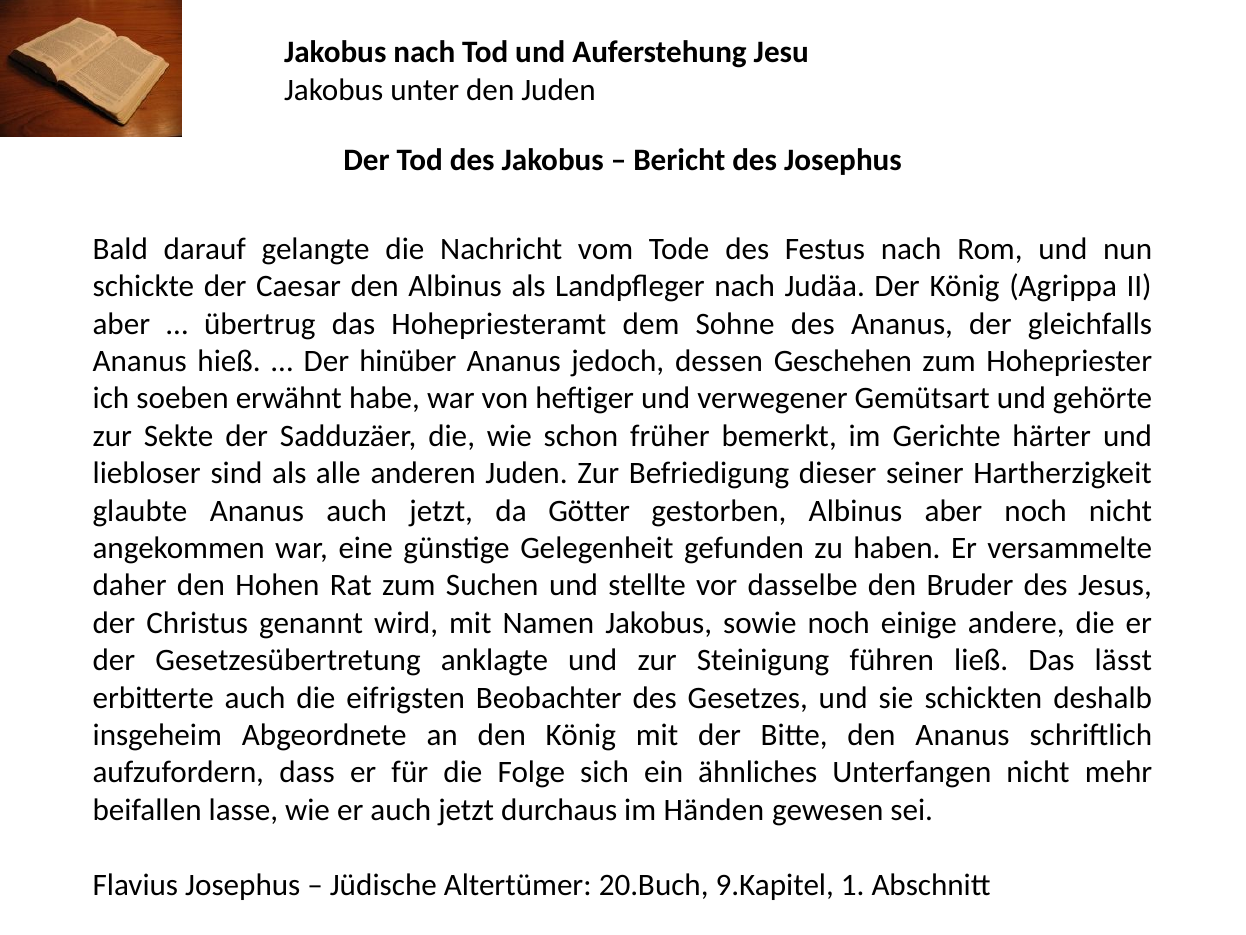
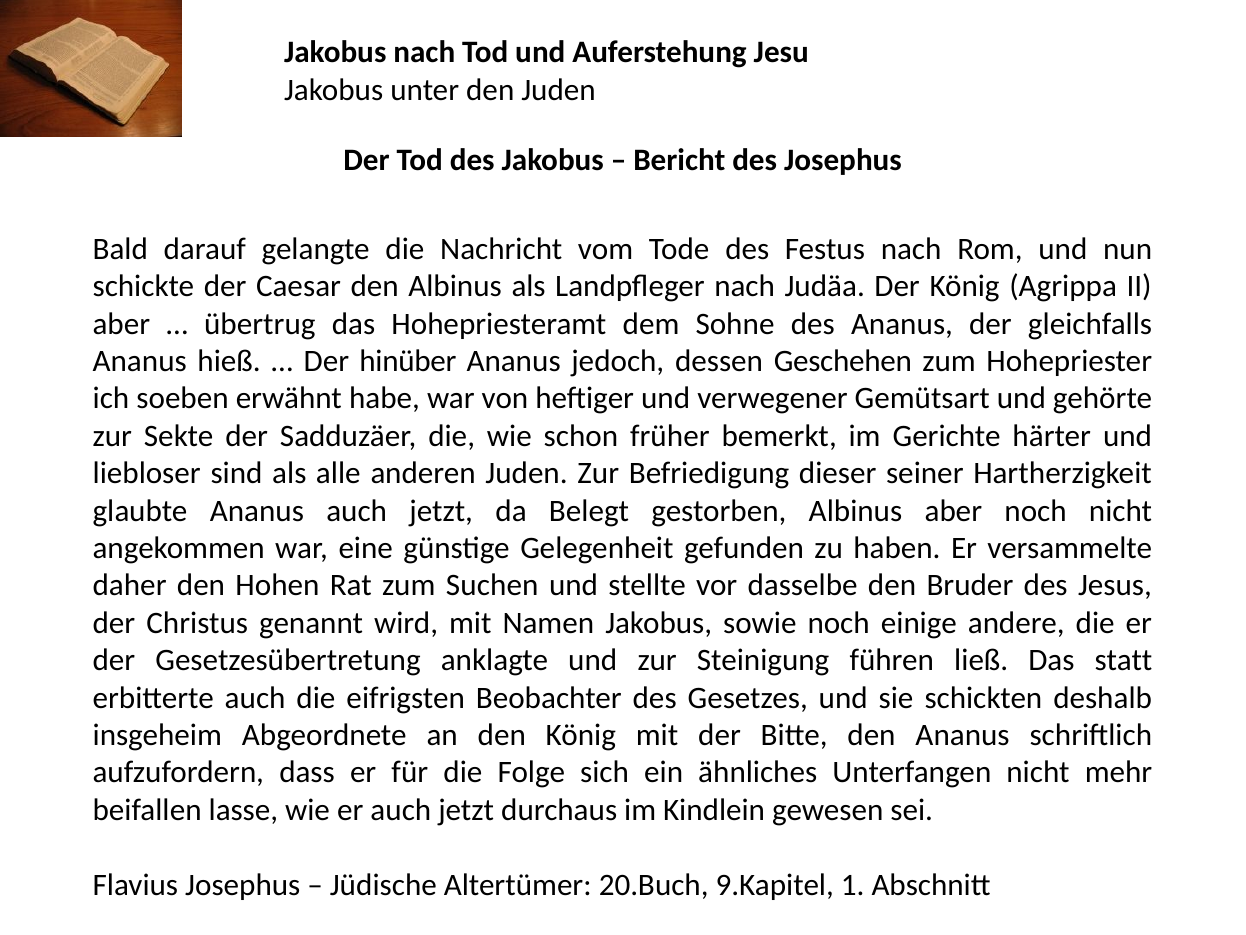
Götter: Götter -> Belegt (589, 511)
lässt: lässt -> statt (1124, 660)
Händen: Händen -> Kindlein (714, 810)
